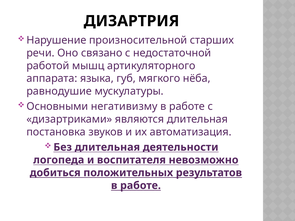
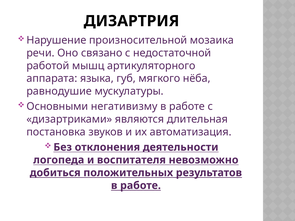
старших: старших -> мозаика (212, 40)
Без длительная: длительная -> отклонения (107, 147)
